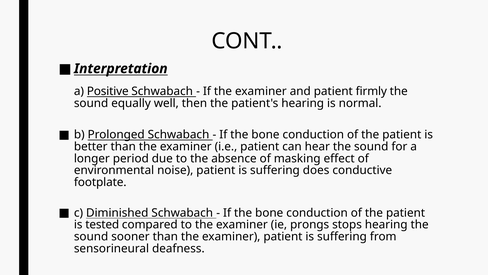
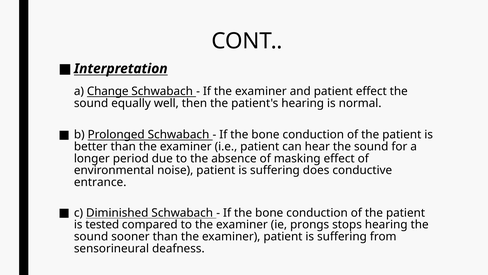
Positive: Positive -> Change (108, 91)
patient firmly: firmly -> effect (371, 91)
footplate: footplate -> entrance (100, 182)
